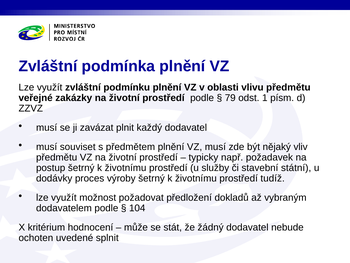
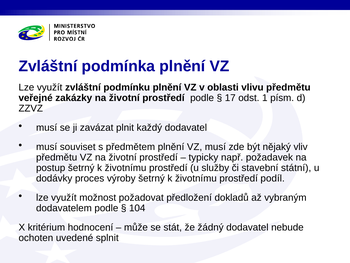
79: 79 -> 17 (230, 98)
tudíž: tudíž -> podíl (273, 178)
